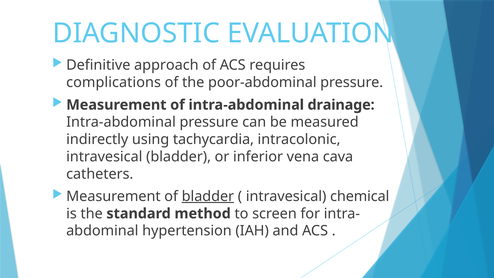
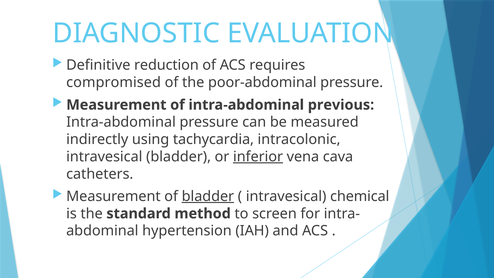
approach: approach -> reduction (166, 65)
complications: complications -> compromised (114, 82)
drainage: drainage -> previous (341, 105)
inferior underline: none -> present (258, 157)
